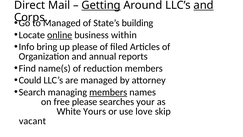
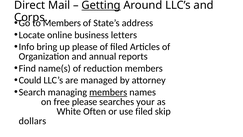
and underline: present -> none (204, 5)
Managed: Managed -> Members (62, 23)
building: building -> address (137, 23)
online underline: present -> none (60, 35)
within: within -> letters (124, 35)
Yours: Yours -> Often (95, 111)
use love: love -> filed (144, 111)
vacant: vacant -> dollars (32, 121)
